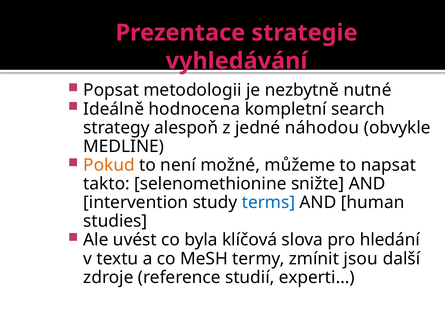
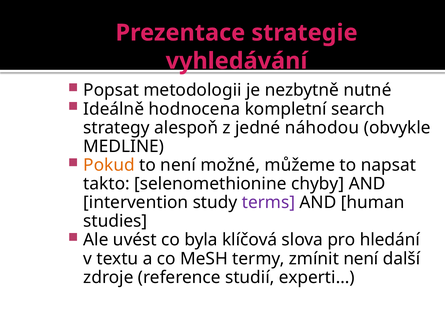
snižte: snižte -> chyby (318, 184)
terms colour: blue -> purple (268, 202)
zmínit jsou: jsou -> není (361, 258)
